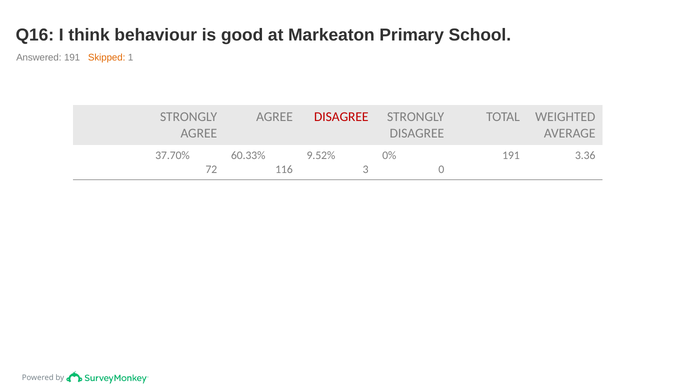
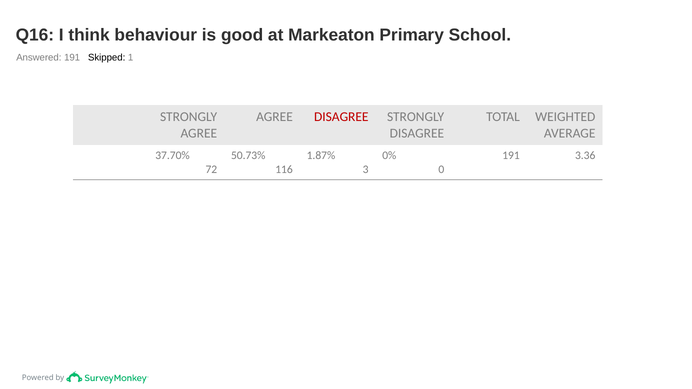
Skipped colour: orange -> black (107, 57)
60.33%: 60.33% -> 50.73% (248, 156)
9.52%: 9.52% -> 1.87% (321, 156)
